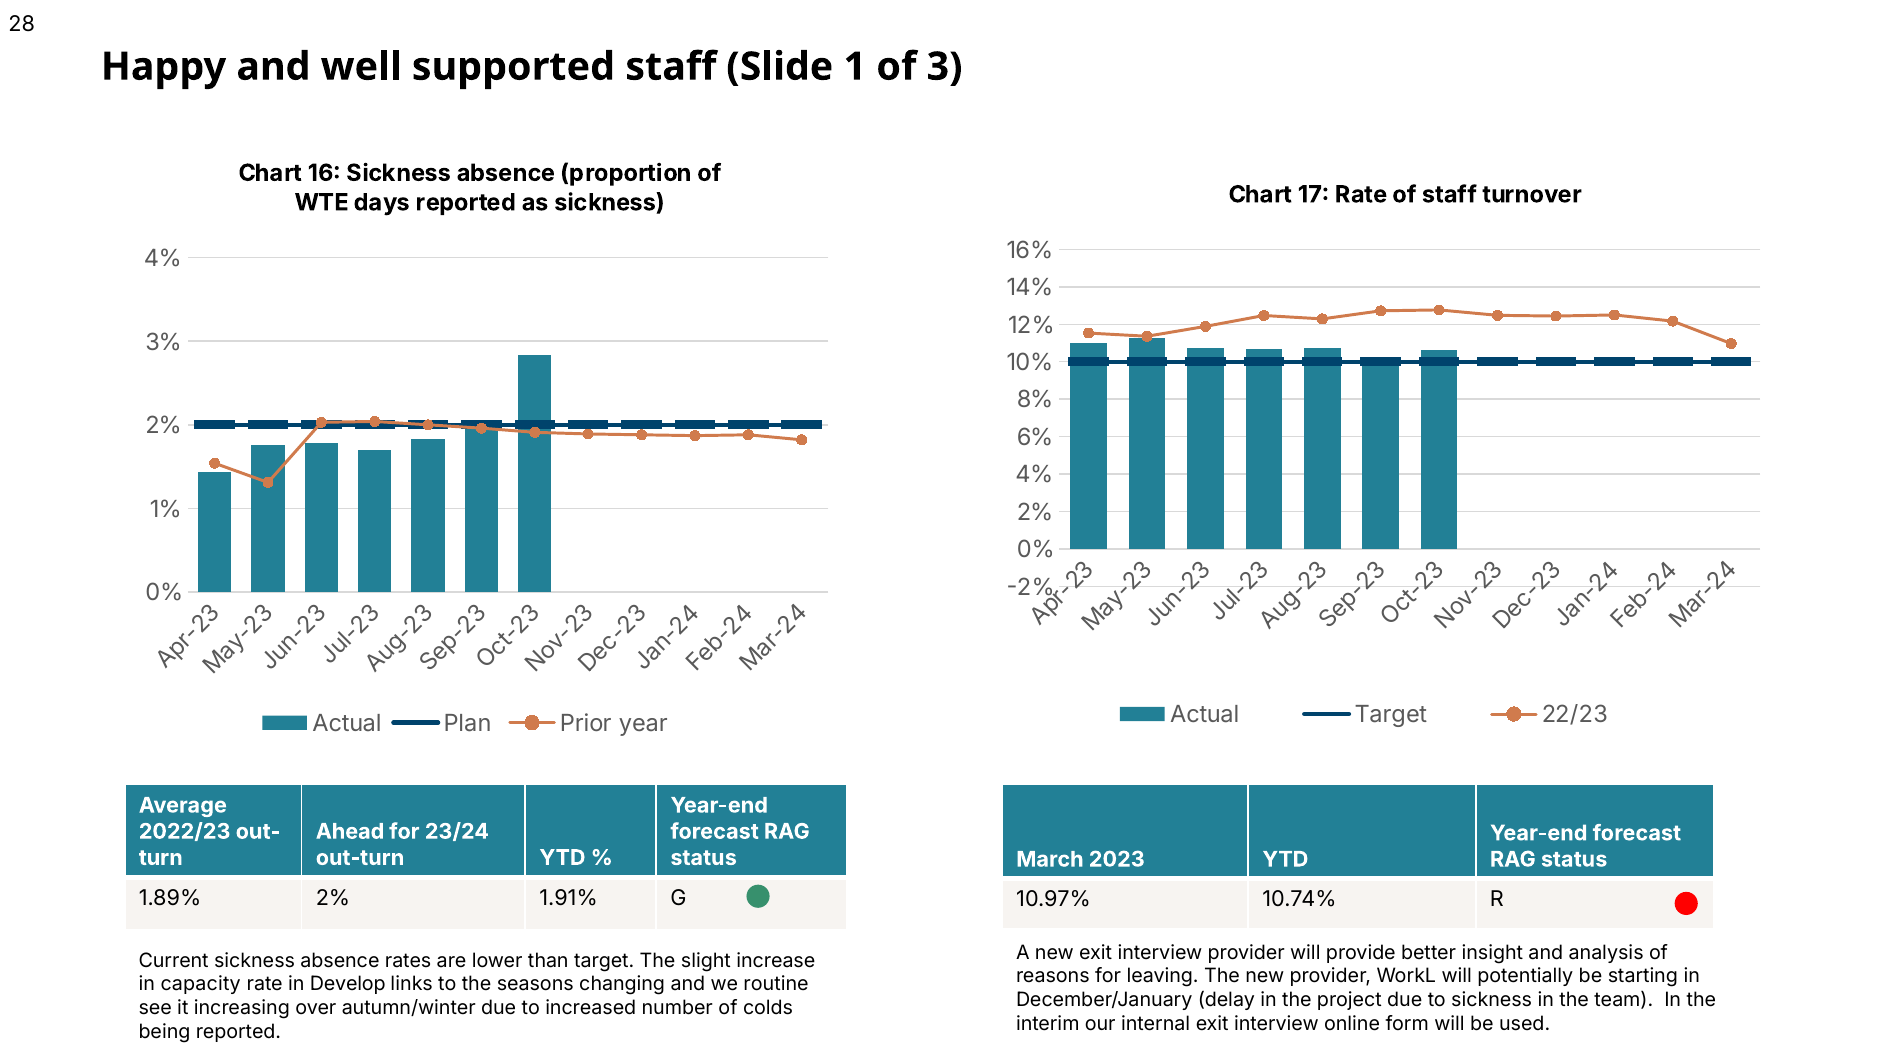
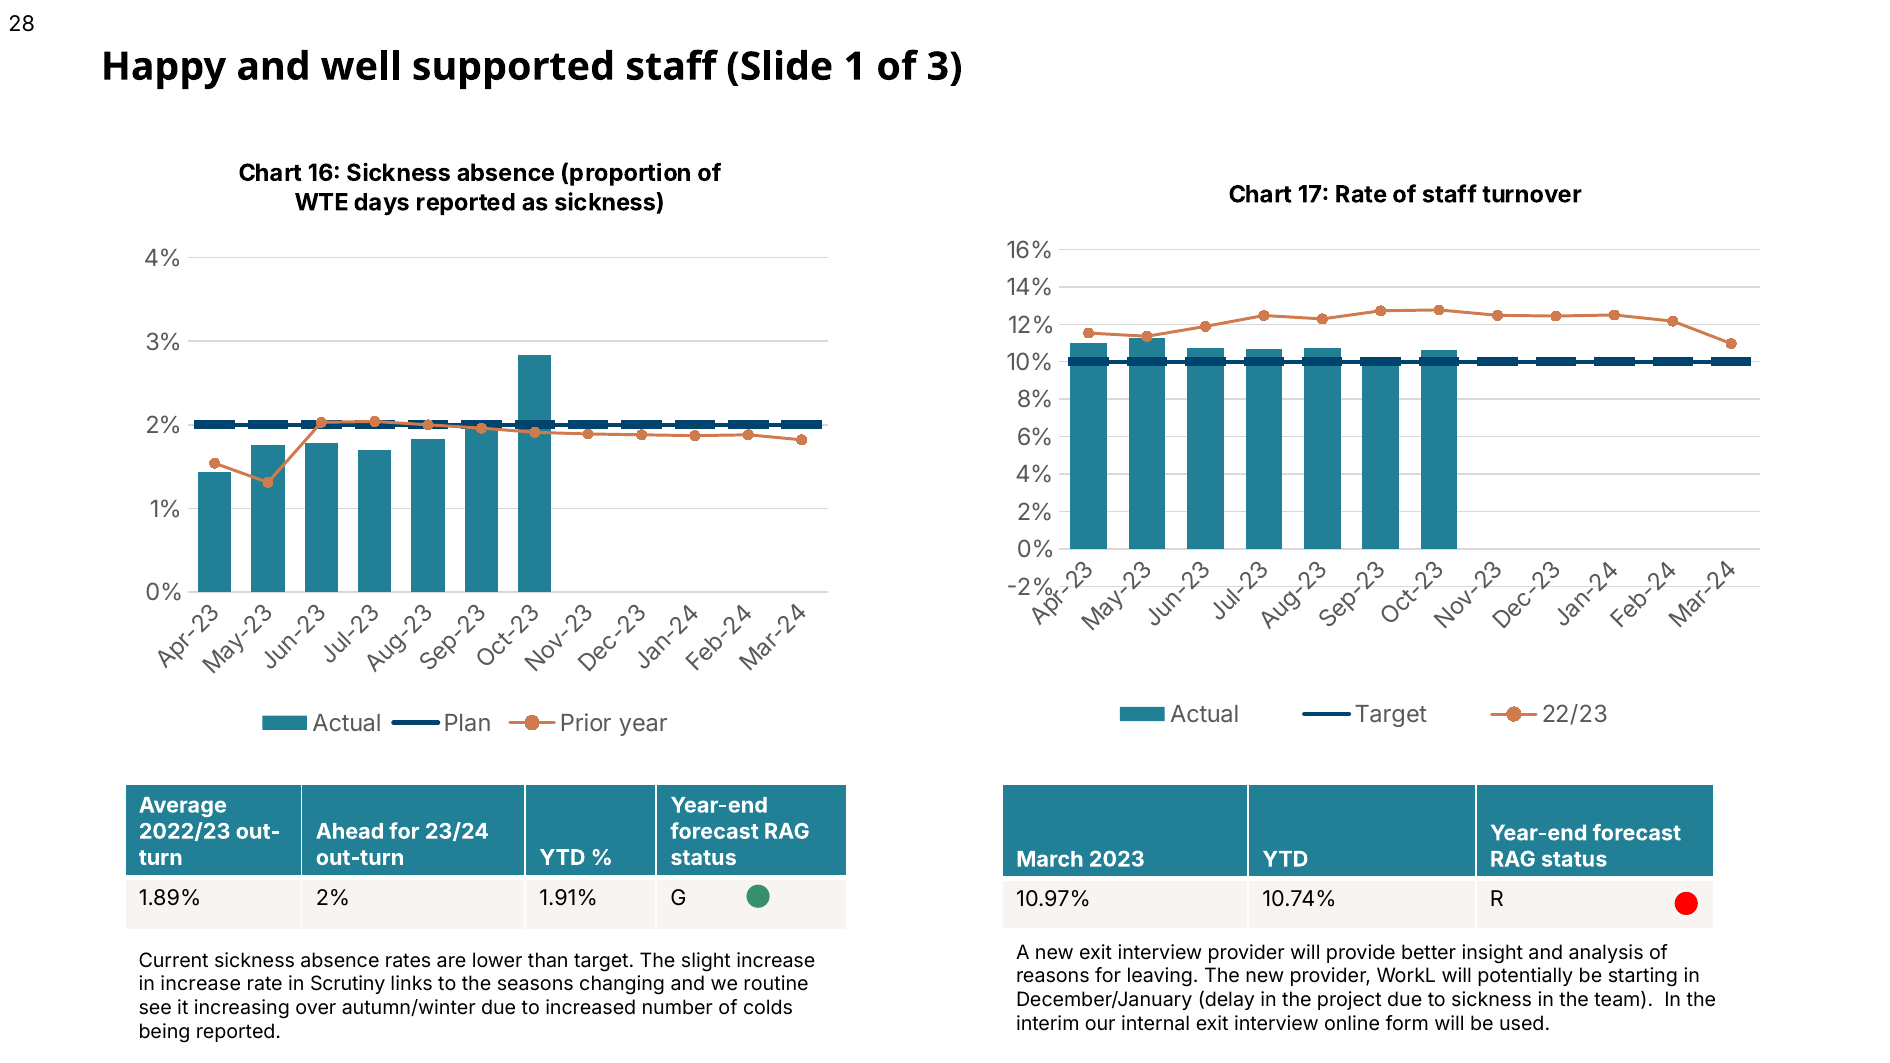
in capacity: capacity -> increase (201, 985)
Develop: Develop -> Scrutiny (348, 985)
